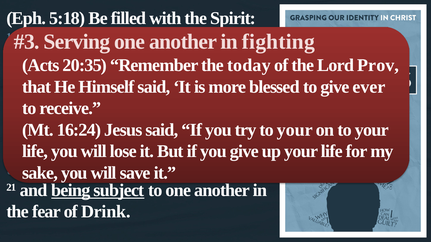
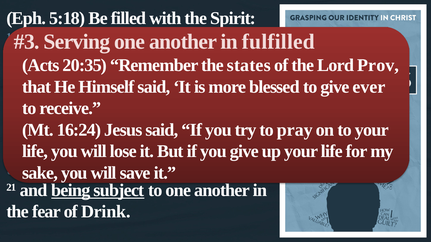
fighting: fighting -> fulfilled (278, 42)
today: today -> states (249, 65)
your: your -> pray (295, 130)
